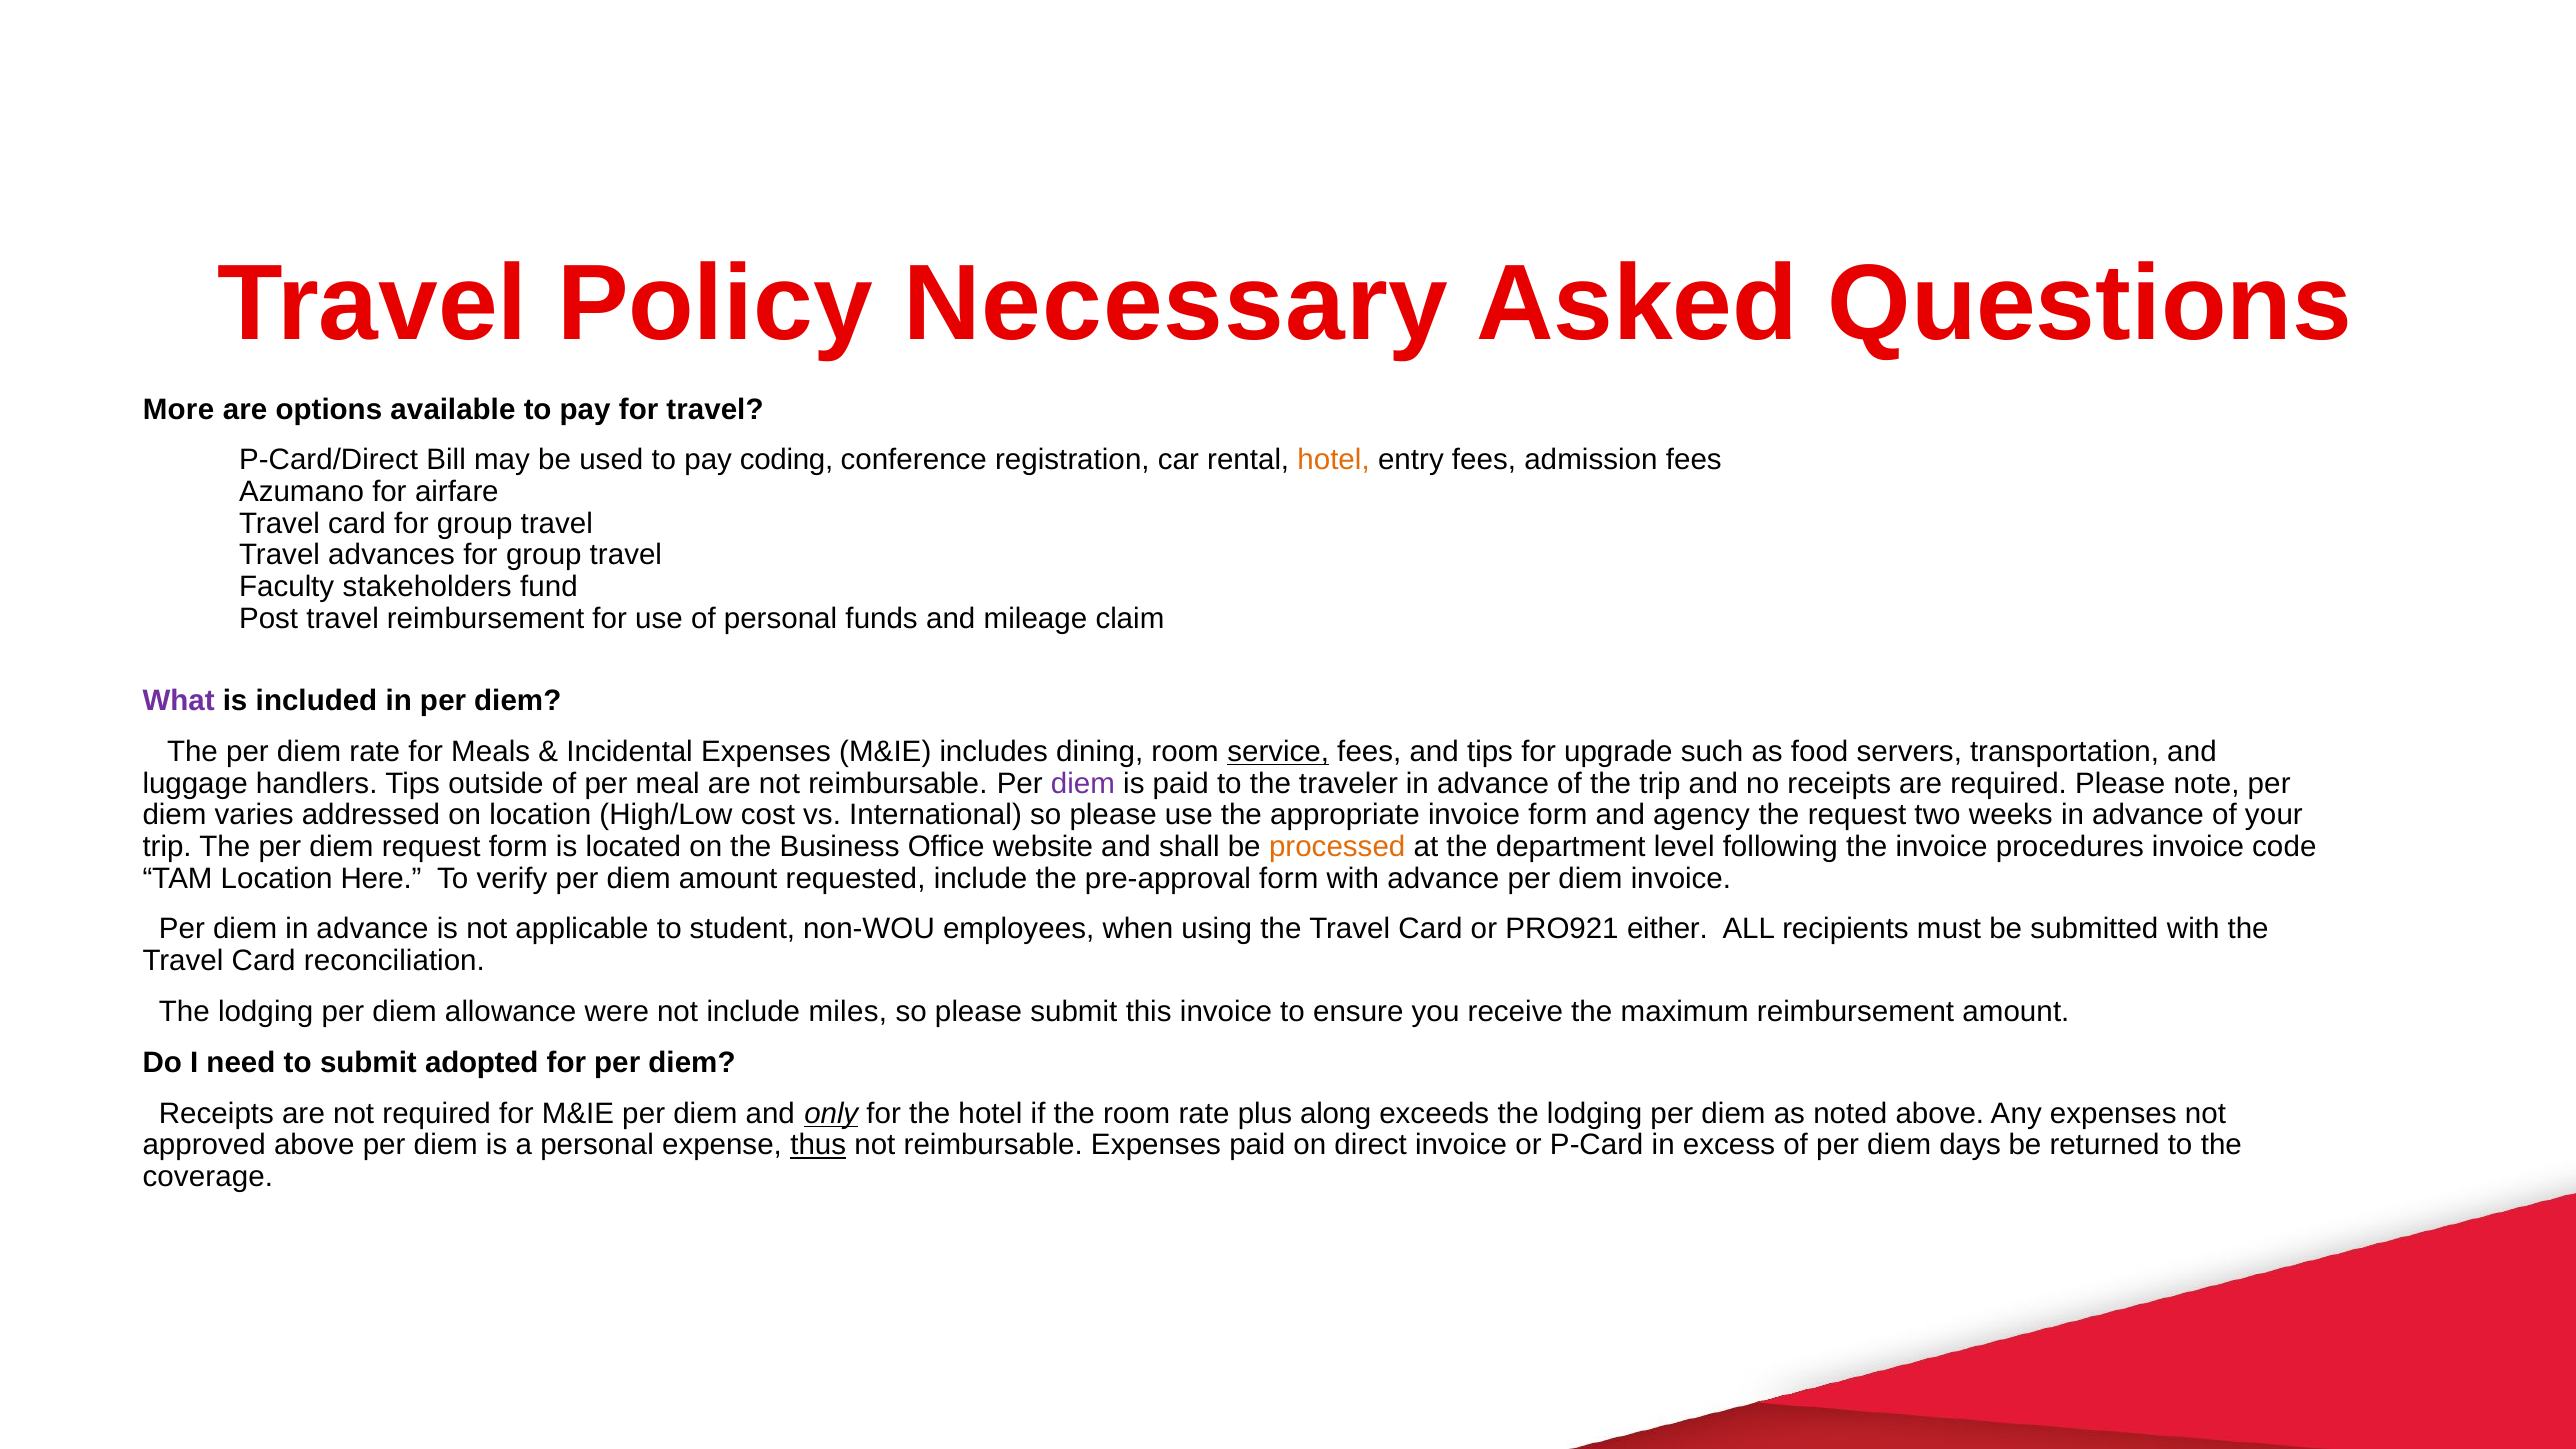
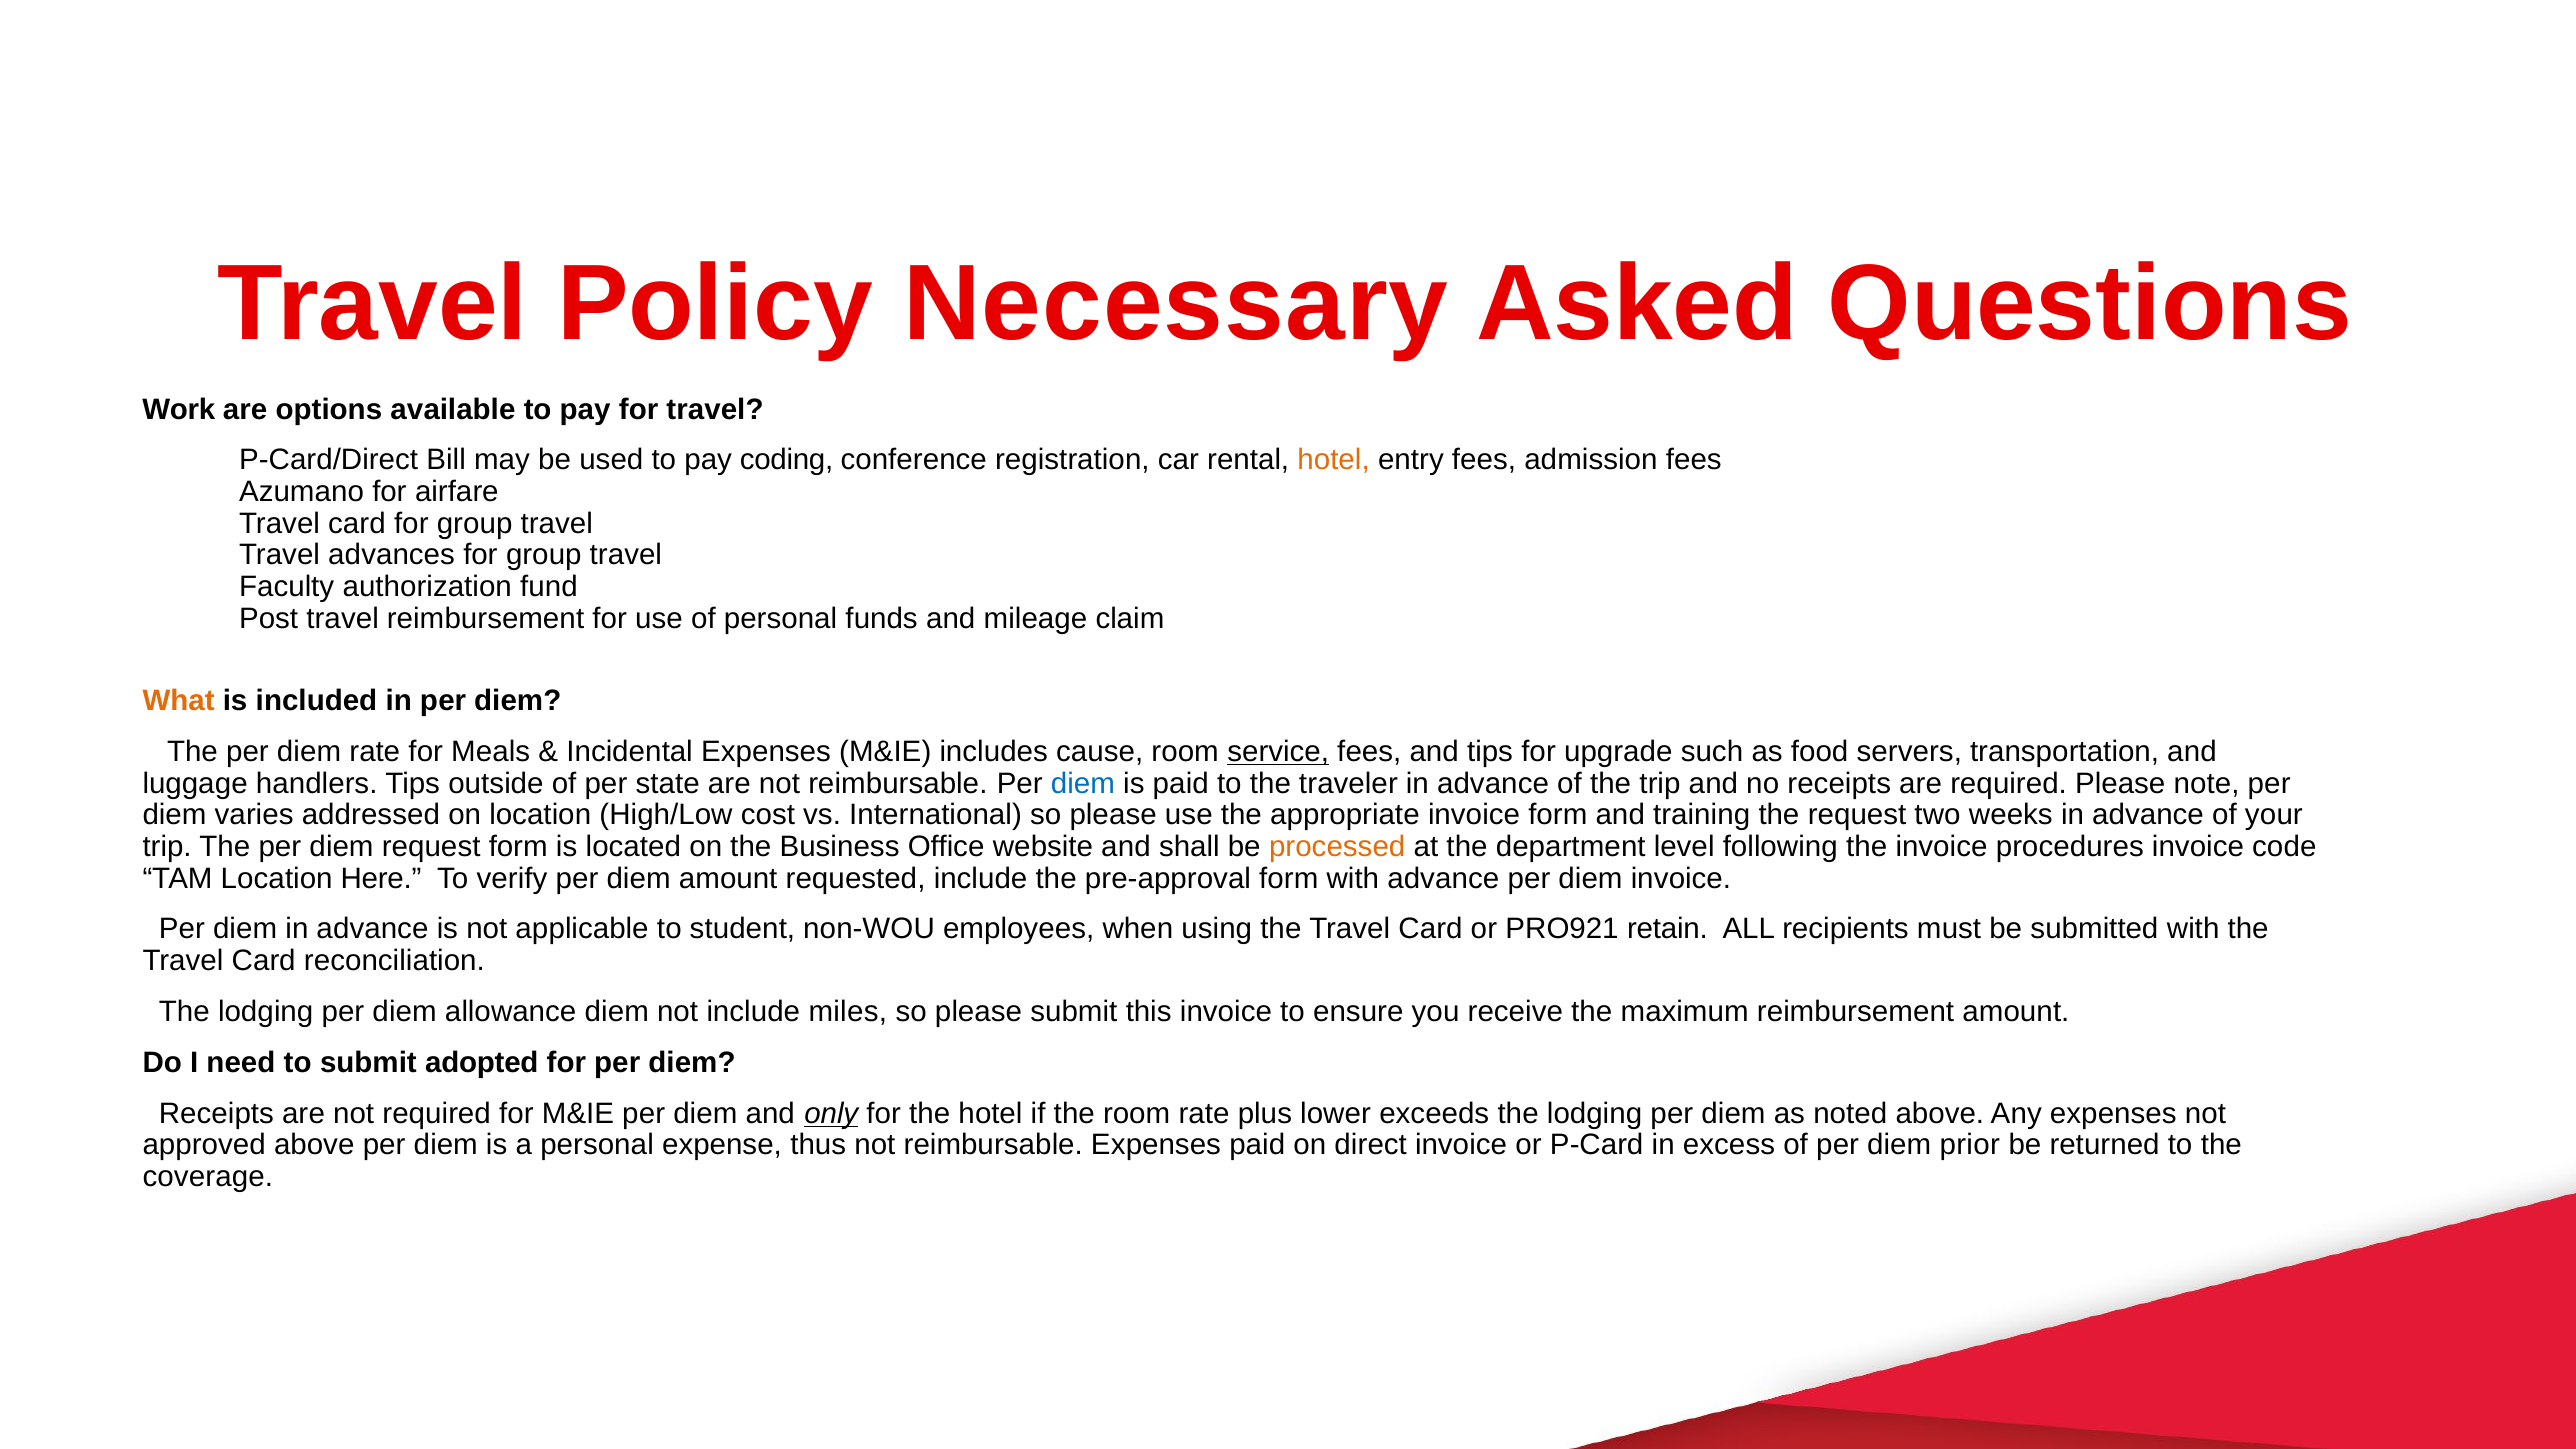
More: More -> Work (179, 409)
stakeholders: stakeholders -> authorization (427, 587)
What colour: purple -> orange (179, 701)
dining: dining -> cause (1100, 752)
meal: meal -> state (668, 783)
diem colour: purple -> blue (1083, 783)
agency: agency -> training (1702, 815)
either: either -> retain (1667, 929)
allowance were: were -> diem (617, 1012)
along: along -> lower (1336, 1114)
thus underline: present -> none (818, 1145)
days: days -> prior (1970, 1145)
